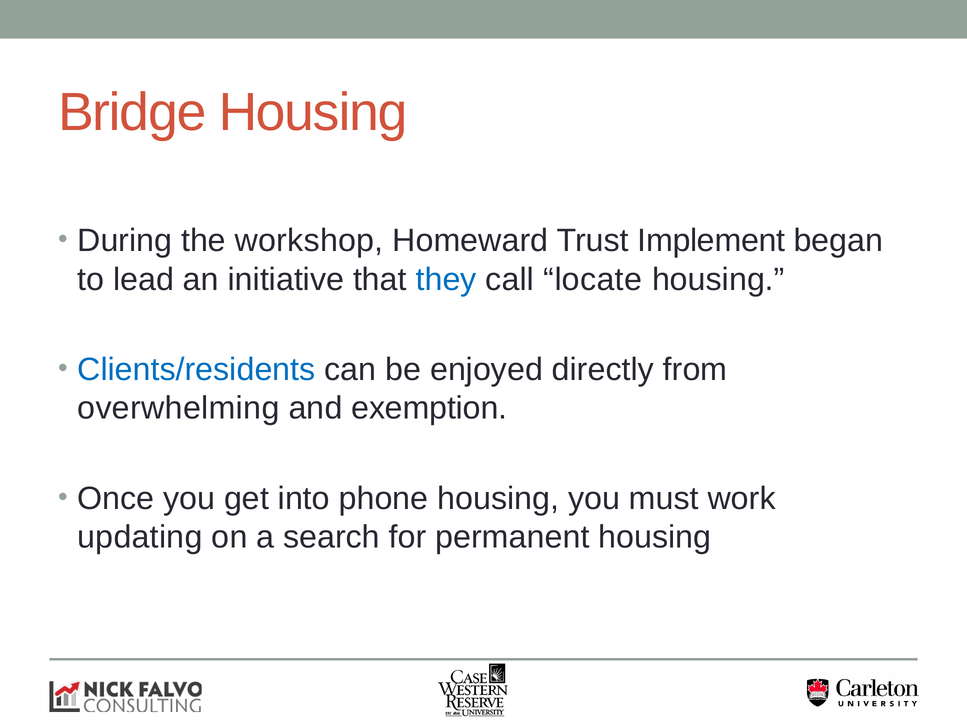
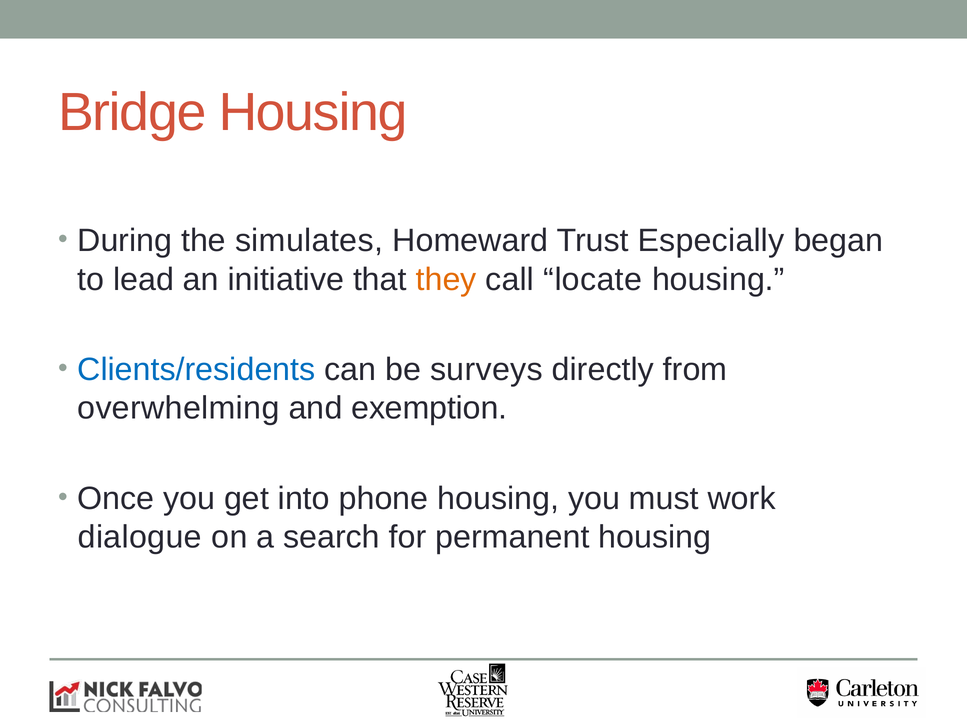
workshop: workshop -> simulates (309, 241)
Implement: Implement -> Especially (711, 241)
they colour: blue -> orange (446, 279)
enjoyed: enjoyed -> surveys (486, 370)
updating: updating -> dialogue (140, 537)
